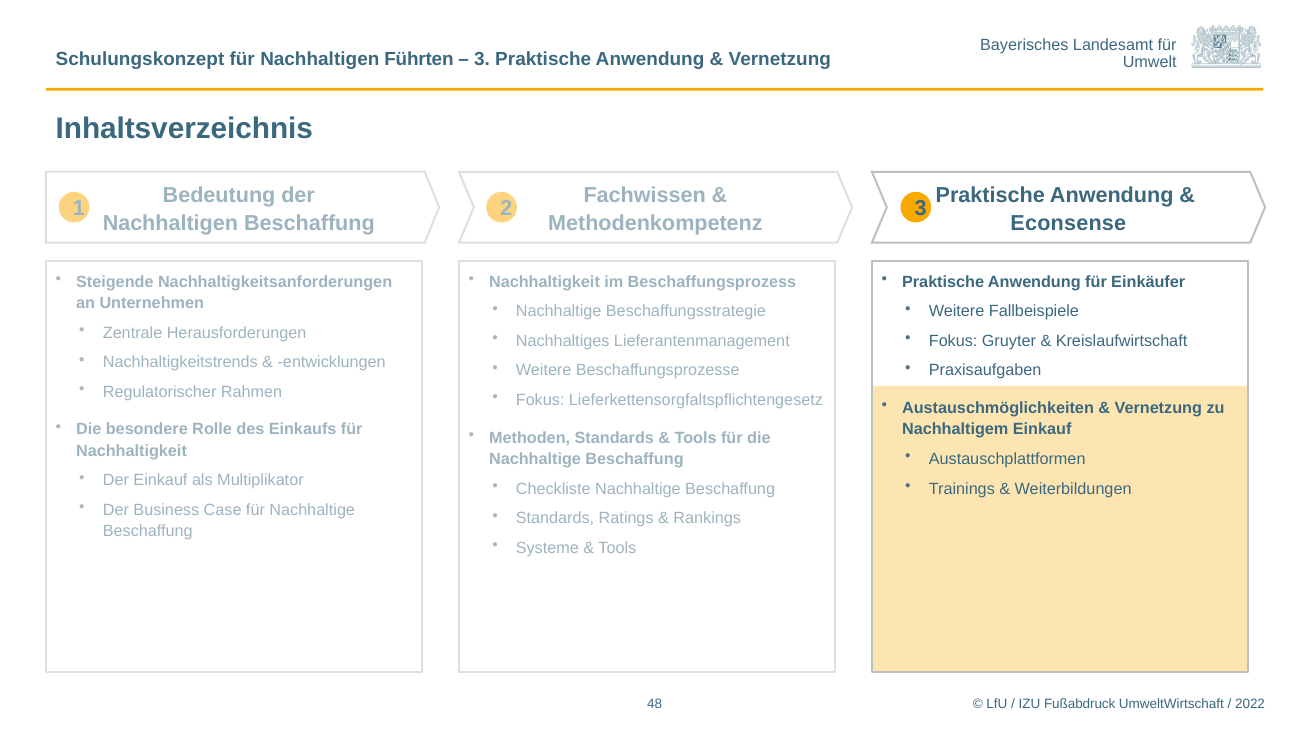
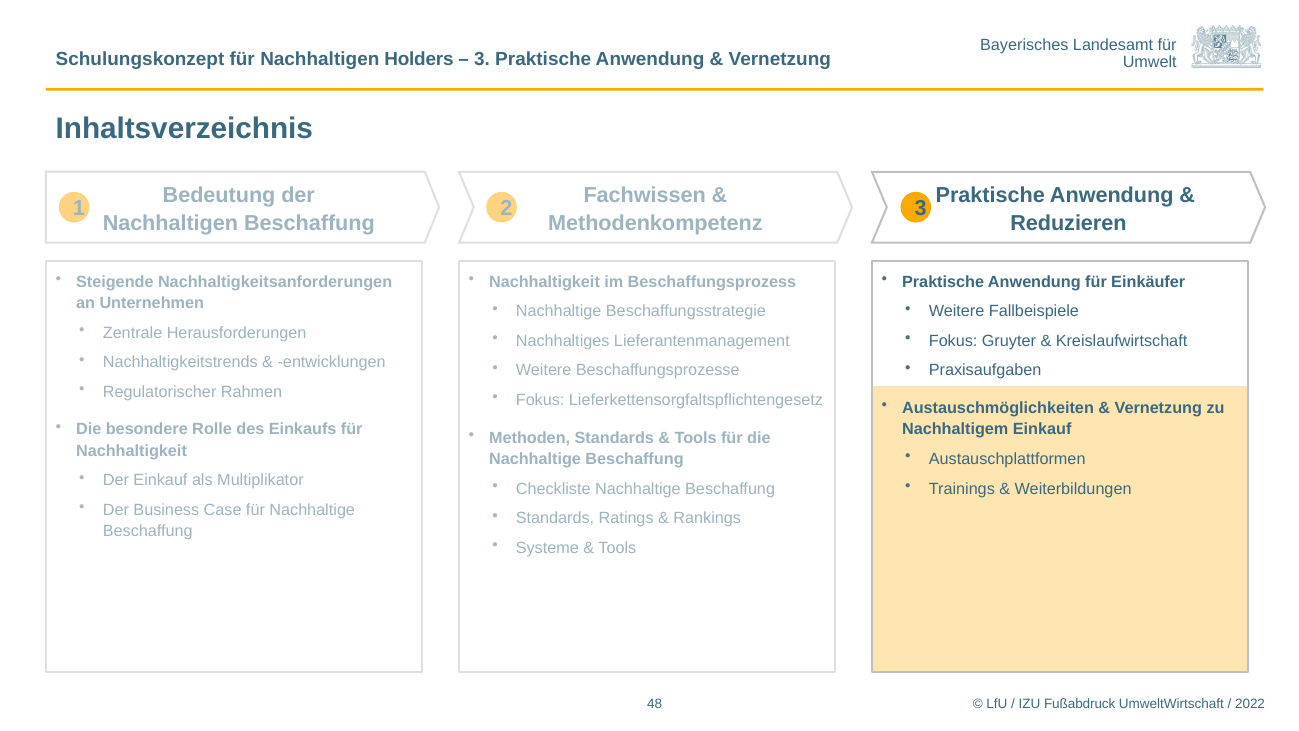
Führten: Führten -> Holders (419, 60)
Econsense: Econsense -> Reduzieren (1068, 223)
